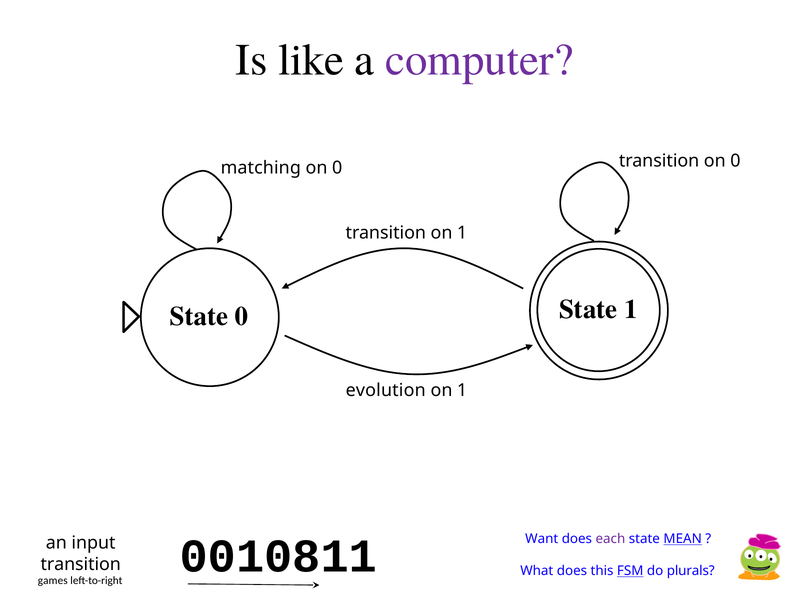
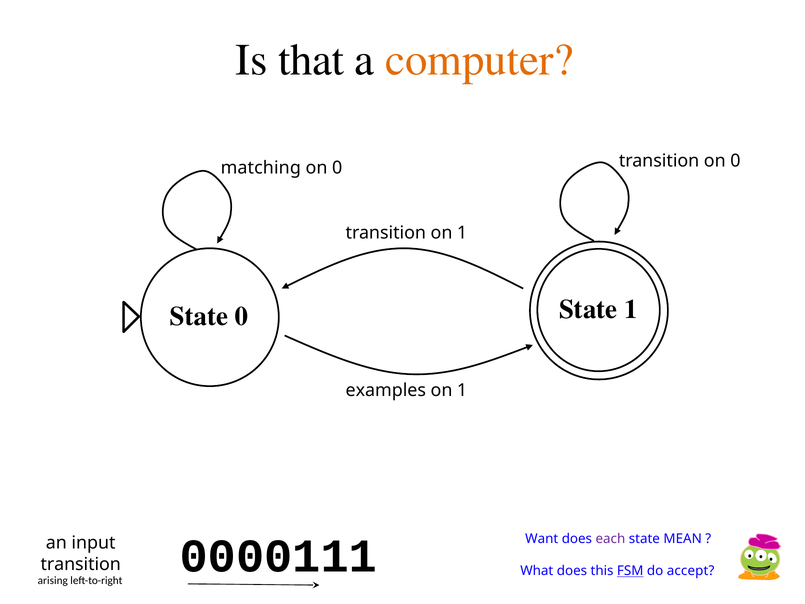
like: like -> that (311, 60)
computer colour: purple -> orange (479, 60)
evolution: evolution -> examples (386, 390)
MEAN underline: present -> none (683, 539)
0010811: 0010811 -> 0000111 (278, 556)
plurals: plurals -> accept (691, 571)
games: games -> arising (53, 581)
